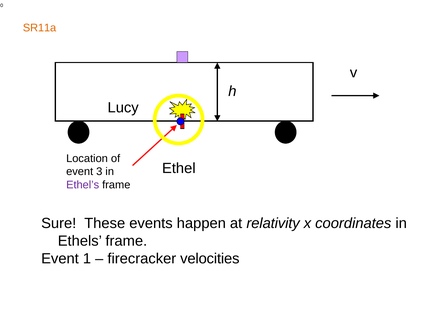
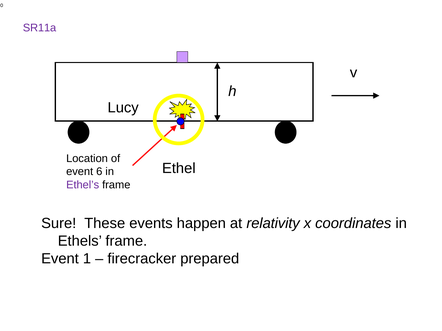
SR11a colour: orange -> purple (40, 28)
3: 3 -> 6 (99, 172)
velocities: velocities -> prepared (210, 259)
